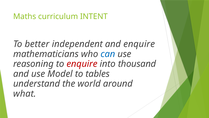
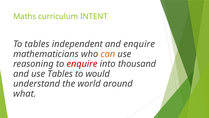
To better: better -> tables (37, 44)
can colour: blue -> orange (108, 54)
use Model: Model -> Tables (60, 74)
tables: tables -> would (98, 74)
